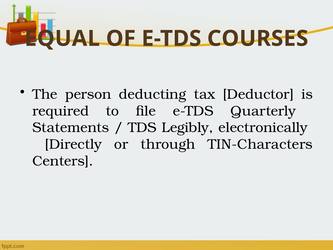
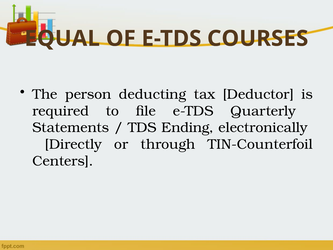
Legibly: Legibly -> Ending (188, 128)
TIN-Characters: TIN-Characters -> TIN-Counterfoil (260, 144)
